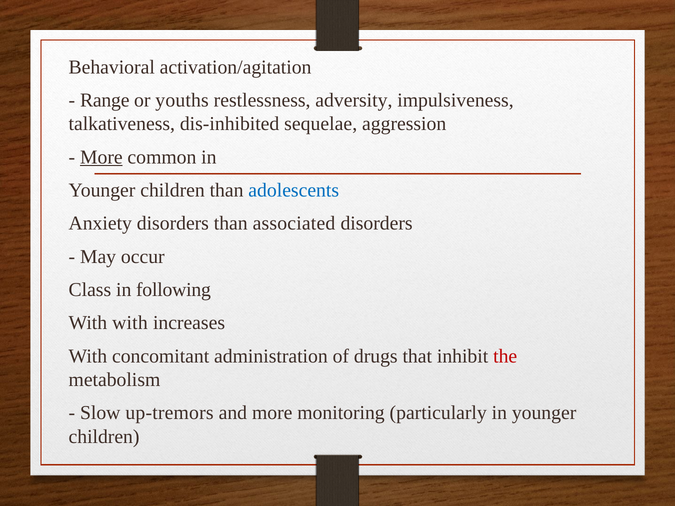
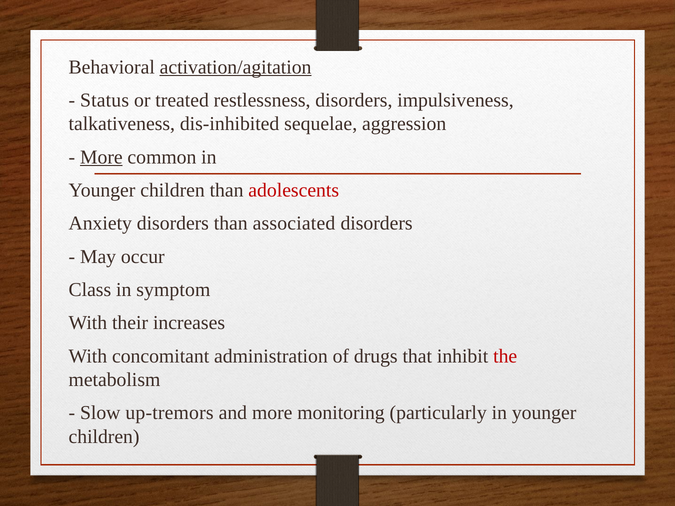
activation/agitation underline: none -> present (236, 67)
Range: Range -> Status (105, 100)
youths: youths -> treated (182, 100)
restlessness adversity: adversity -> disorders (354, 100)
adolescents colour: blue -> red (294, 190)
following: following -> symptom (173, 290)
With with: with -> their (130, 323)
